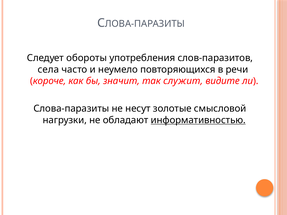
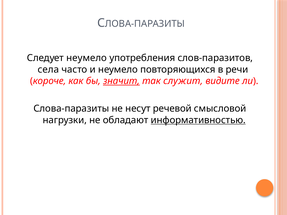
Следует обороты: обороты -> неумело (87, 58)
значит underline: none -> present (121, 81)
золотые: золотые -> речевой (172, 109)
